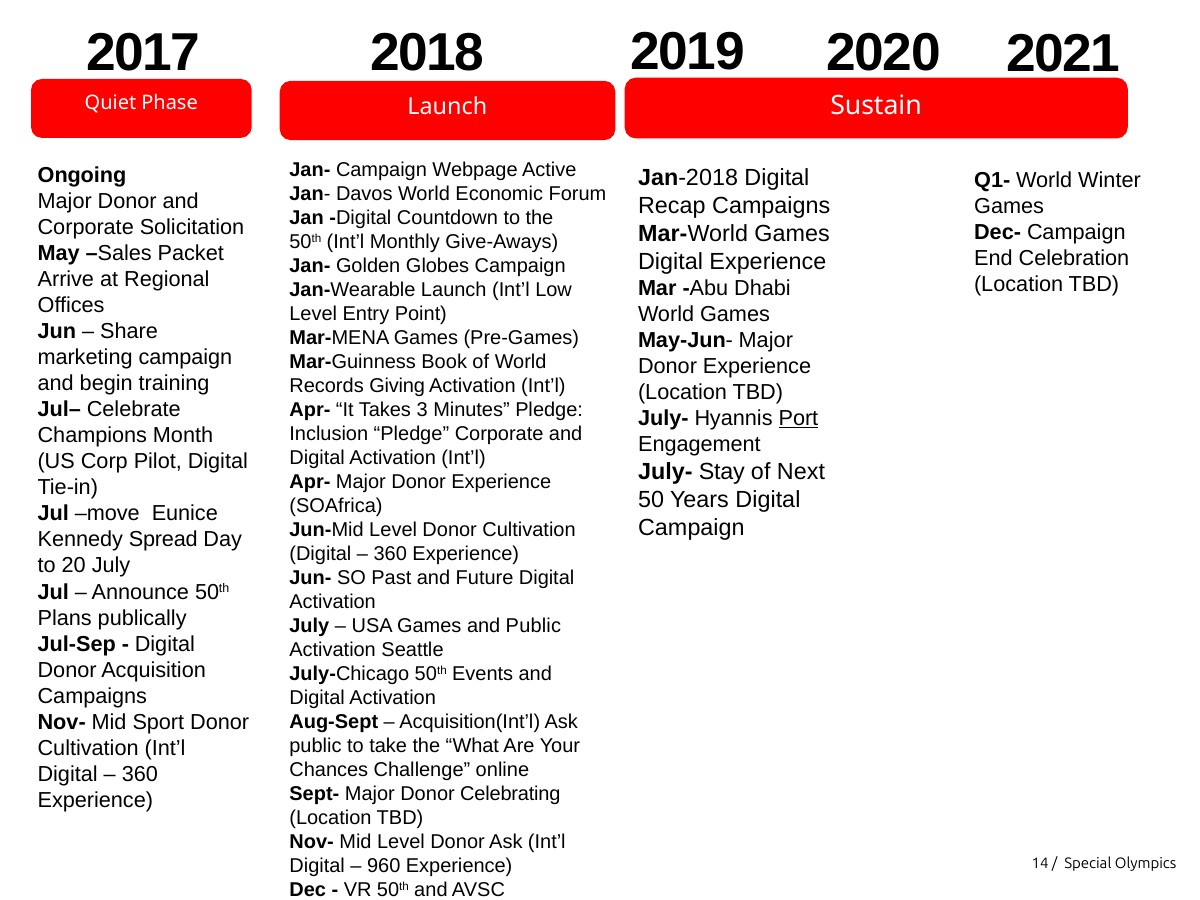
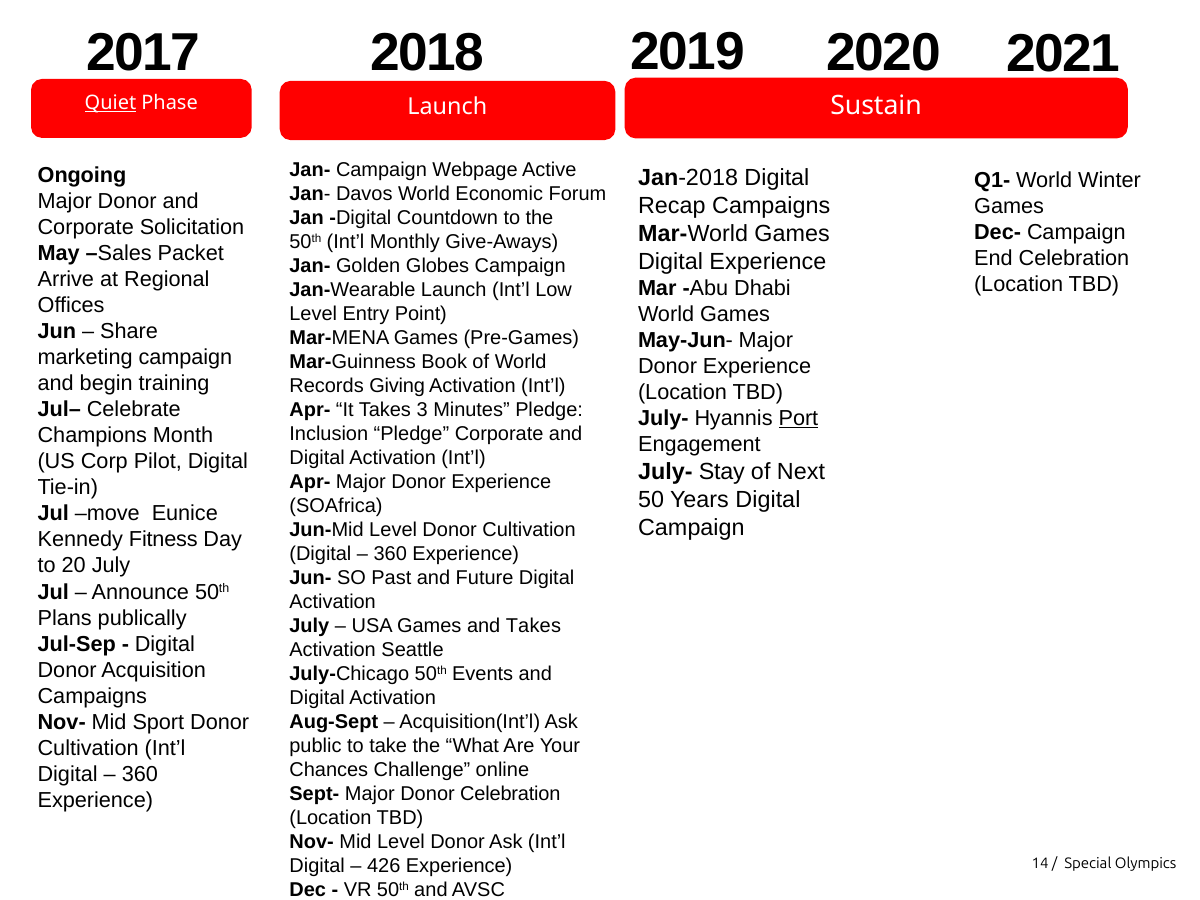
Quiet underline: none -> present (110, 103)
Spread: Spread -> Fitness (163, 540)
and Public: Public -> Takes (533, 626)
Donor Celebrating: Celebrating -> Celebration (510, 794)
960: 960 -> 426 (384, 866)
